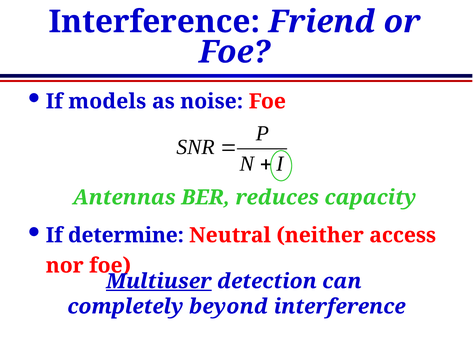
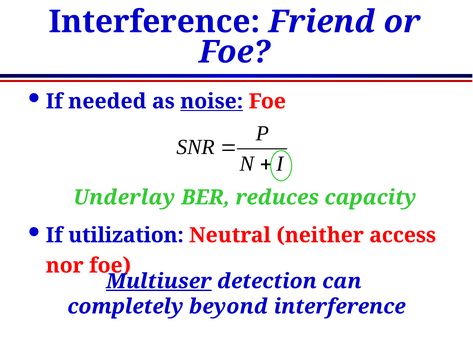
models: models -> needed (107, 101)
noise underline: none -> present (212, 101)
Antennas: Antennas -> Underlay (124, 197)
determine: determine -> utilization (126, 235)
